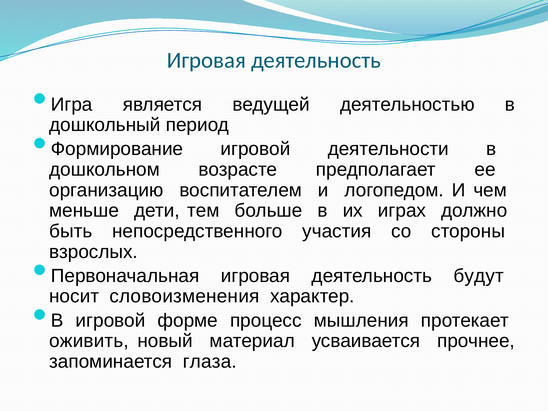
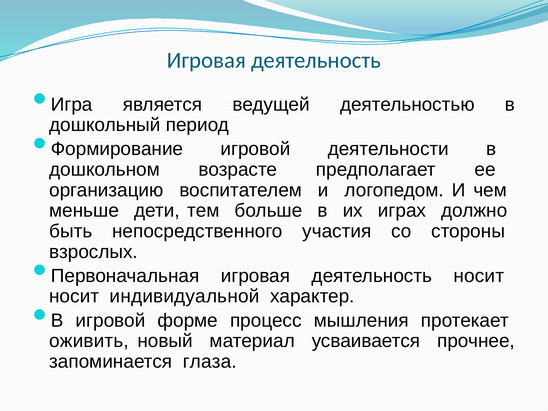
деятельность будут: будут -> носит (479, 276)
словоизменения: словоизменения -> индивидуальной (185, 296)
